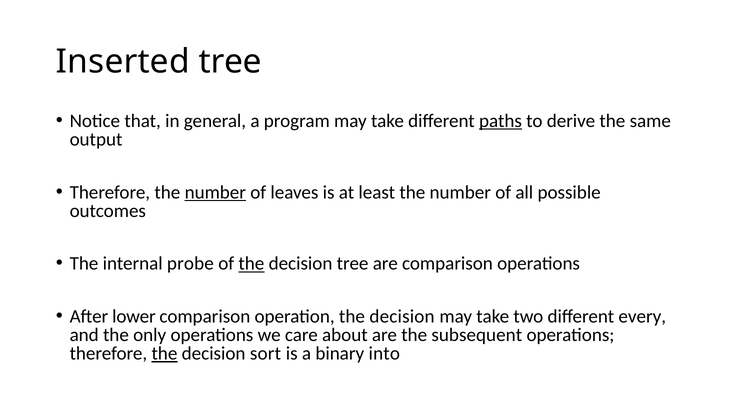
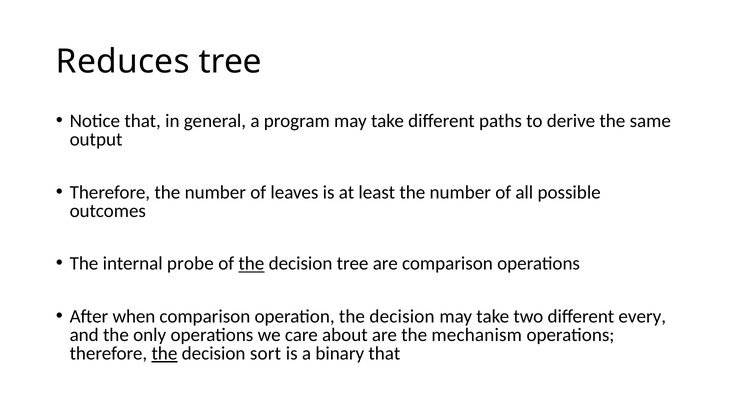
Inserted: Inserted -> Reduces (123, 62)
paths underline: present -> none (500, 121)
number underline: present -> none (215, 192)
lower: lower -> when (134, 317)
subsequent: subsequent -> mechanism (477, 335)
binary into: into -> that (384, 354)
